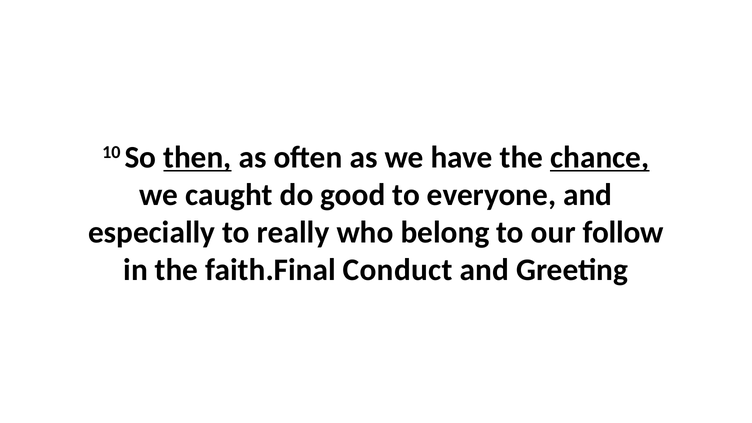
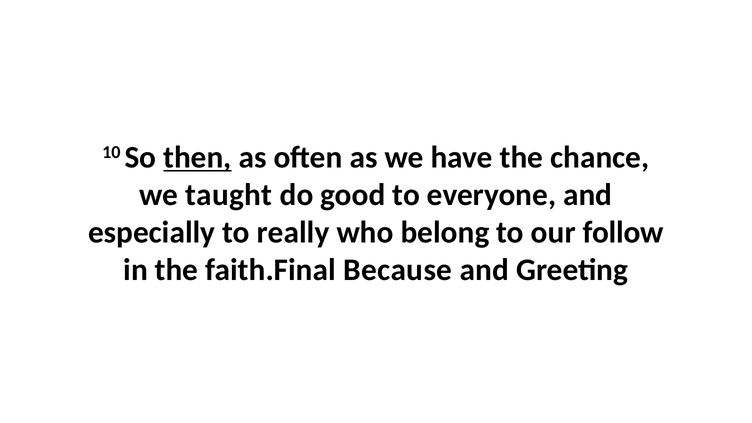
chance underline: present -> none (600, 157)
caught: caught -> taught (229, 195)
Conduct: Conduct -> Because (398, 270)
